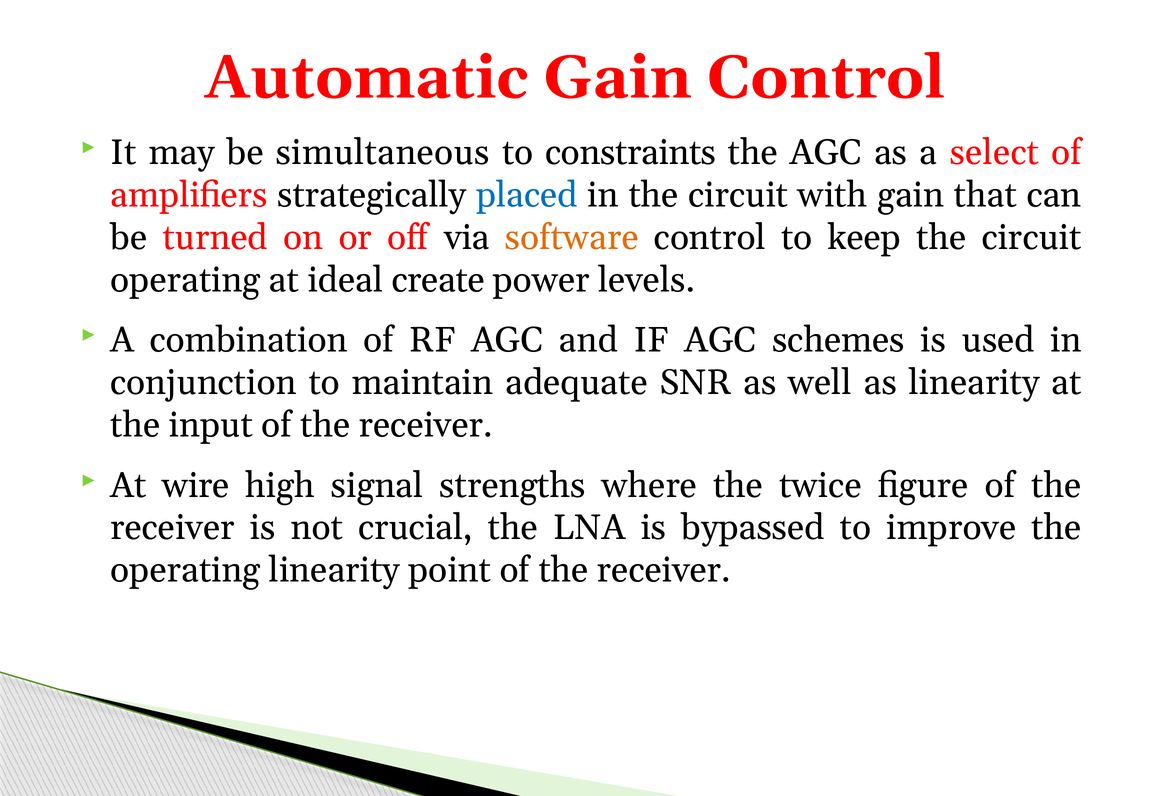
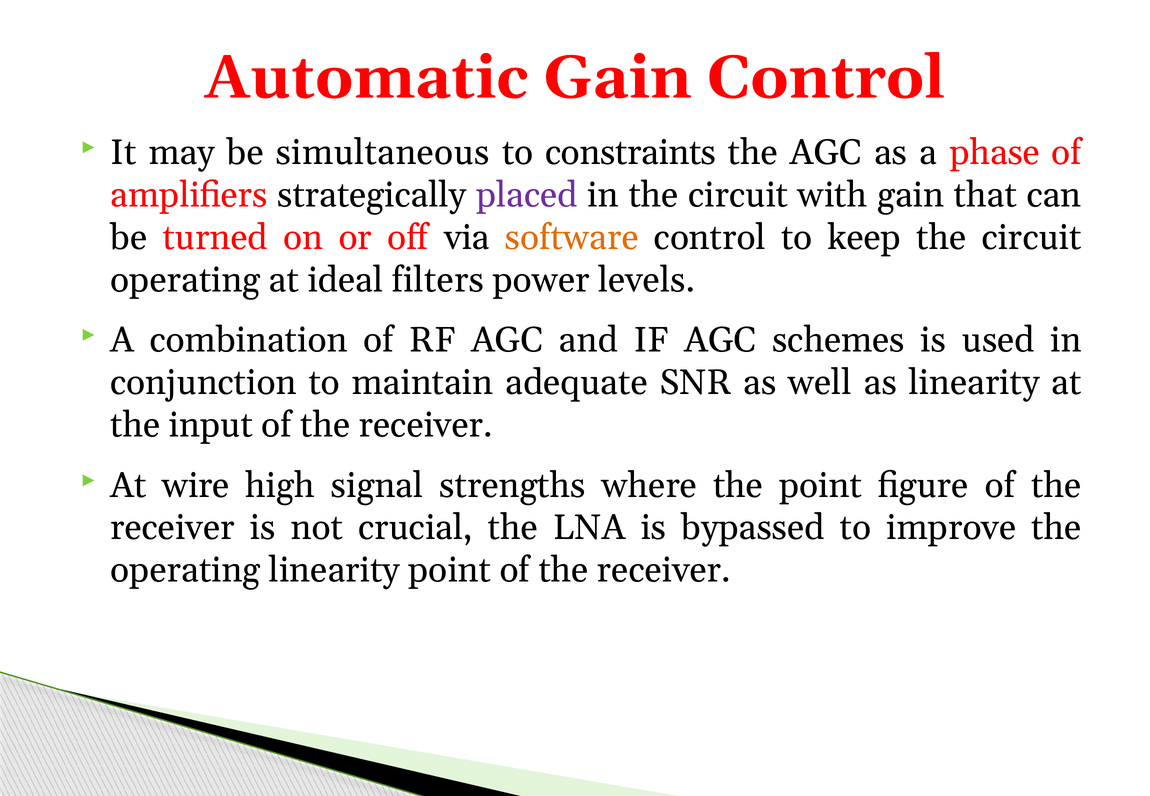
select: select -> phase (995, 153)
placed colour: blue -> purple (527, 195)
create: create -> filters (438, 280)
the twice: twice -> point (821, 485)
